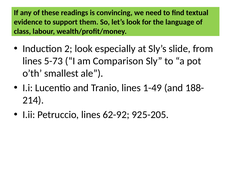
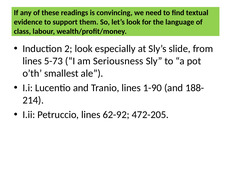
Comparison: Comparison -> Seriousness (118, 61)
1-49: 1-49 -> 1-90 (152, 87)
925-205: 925-205 -> 472-205 (150, 114)
